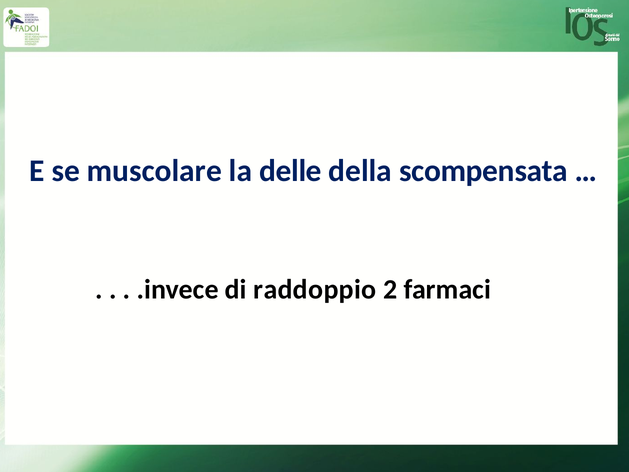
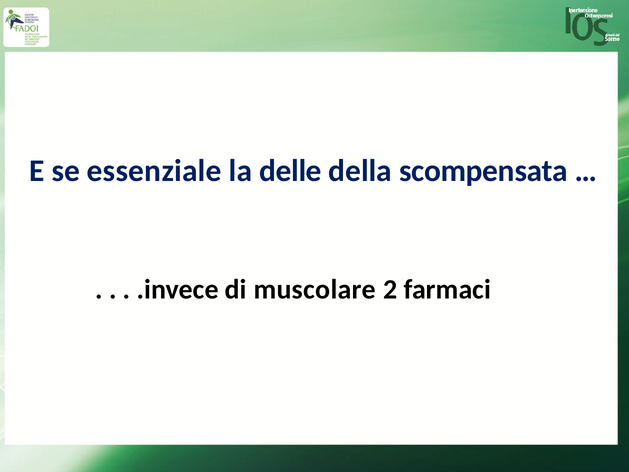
muscolare: muscolare -> essenziale (154, 171)
raddoppio: raddoppio -> muscolare (315, 289)
